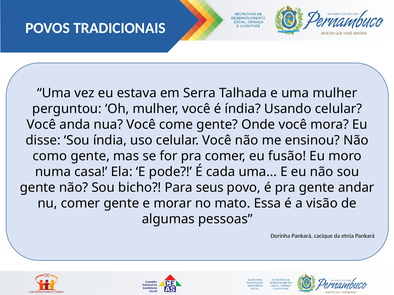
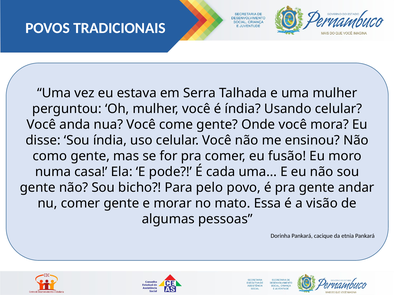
seus: seus -> pelo (210, 188)
